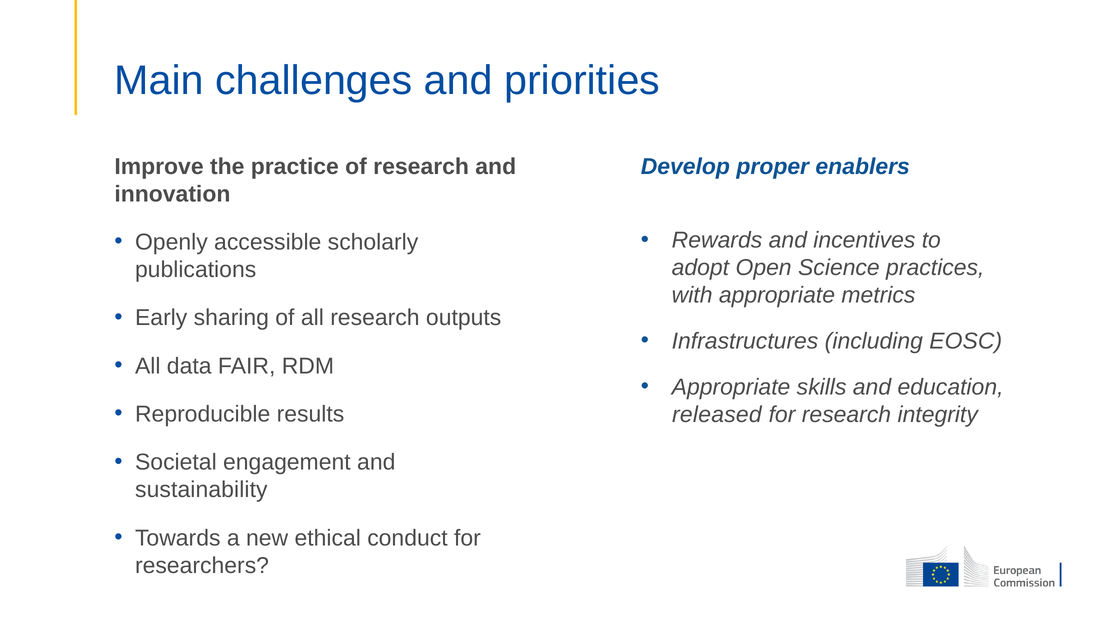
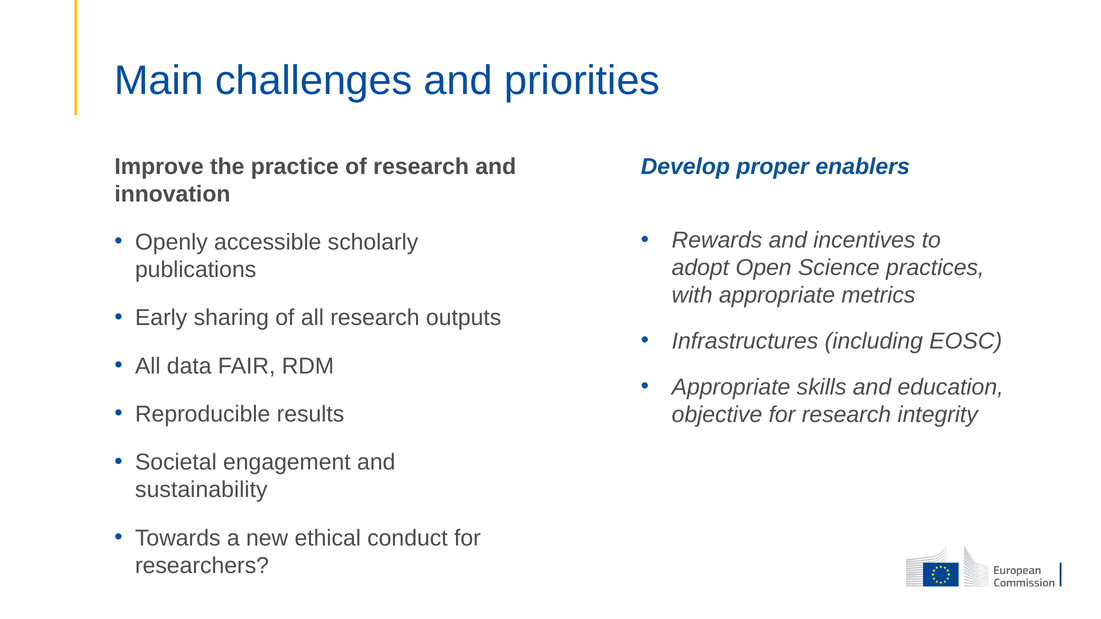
released: released -> objective (717, 415)
